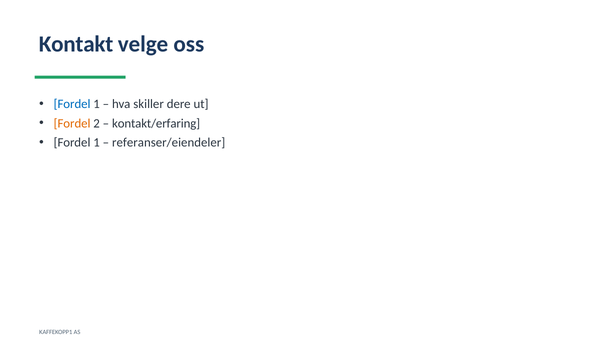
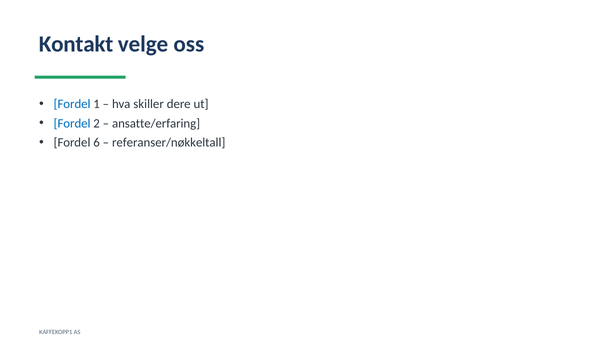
Fordel colour: orange -> blue (72, 124)
kontakt/erfaring: kontakt/erfaring -> ansatte/erfaring (156, 124)
1: 1 -> 6 (97, 143)
referanser/eiendeler: referanser/eiendeler -> referanser/nøkkeltall (169, 143)
